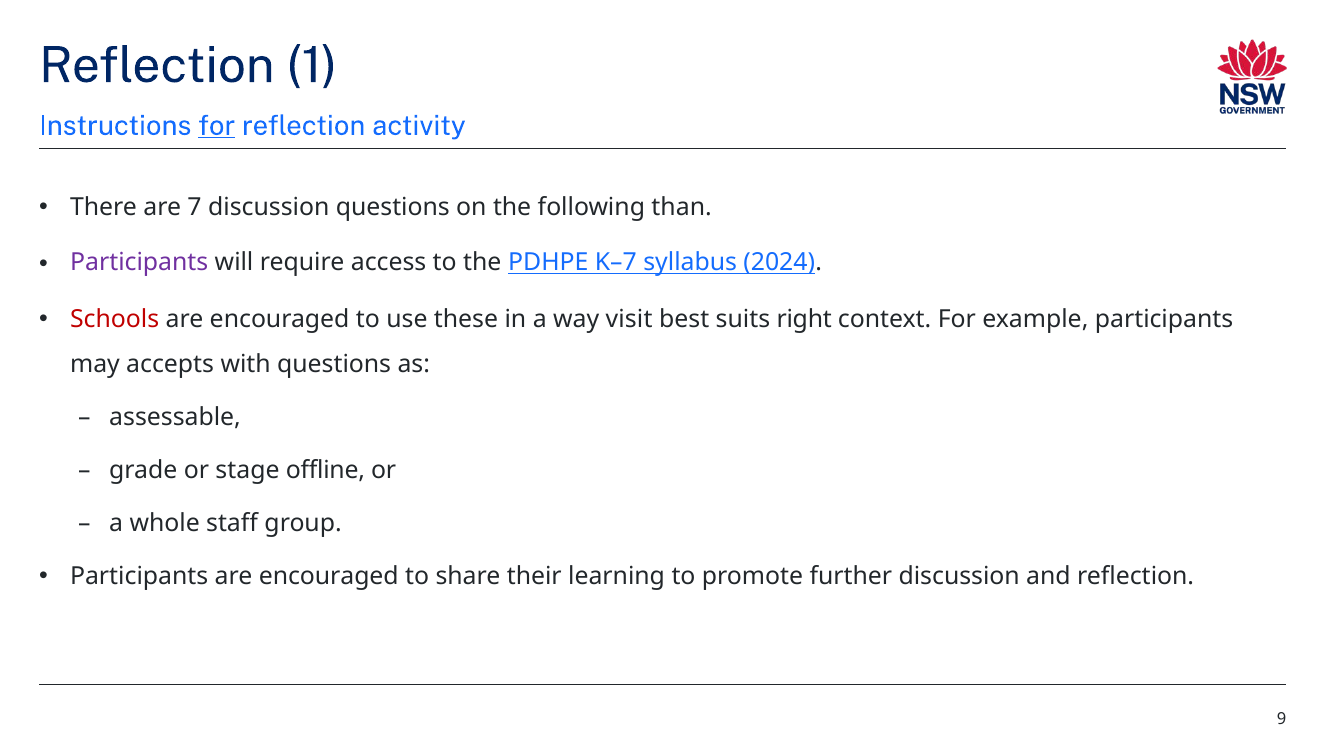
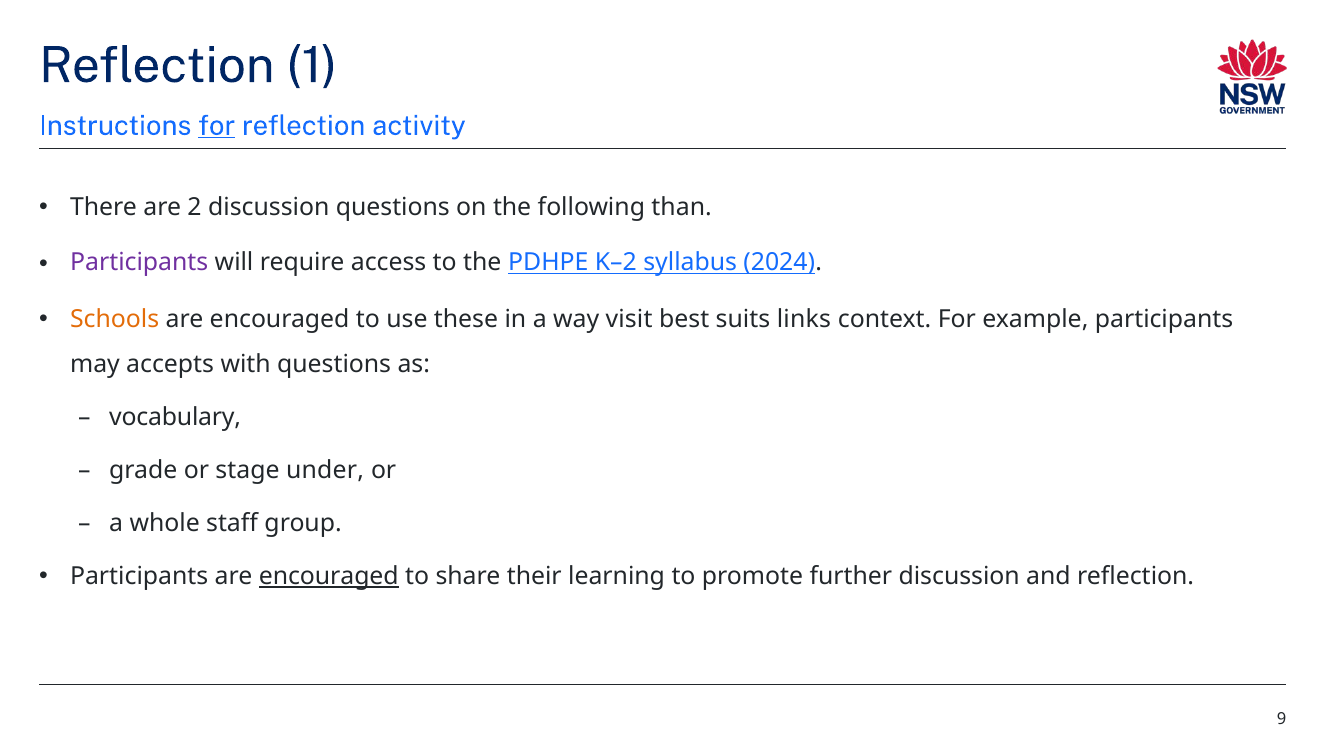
7: 7 -> 2 (195, 207)
K–7: K–7 -> K–2 (616, 262)
Schools colour: red -> orange (115, 319)
right: right -> links (804, 319)
assessable: assessable -> vocabulary (175, 417)
offline: offline -> under (325, 470)
encouraged underline: none -> present (329, 576)
